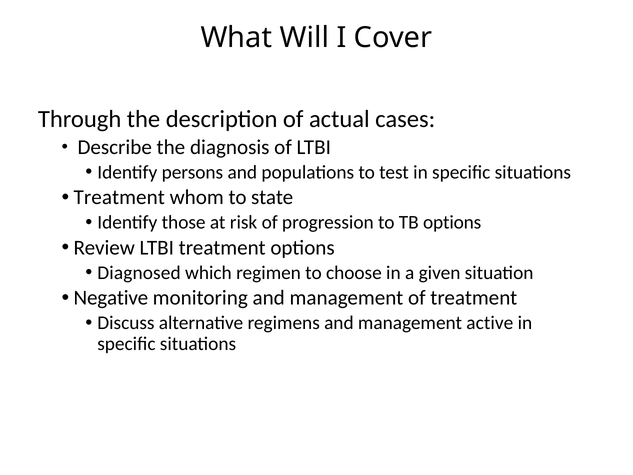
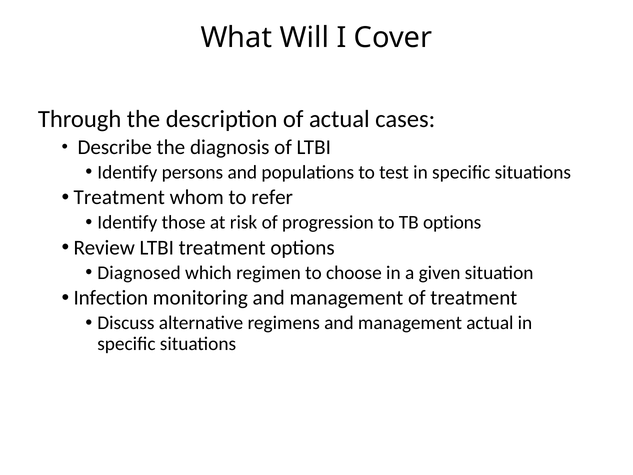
state: state -> refer (272, 197)
Negative: Negative -> Infection (111, 298)
management active: active -> actual (490, 323)
